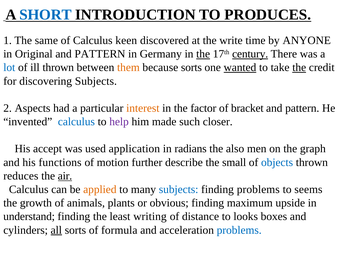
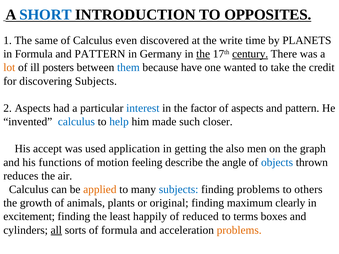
PRODUCES: PRODUCES -> OPPOSITES (268, 15)
keen: keen -> even (126, 40)
ANYONE: ANYONE -> PLANETS (307, 40)
in Original: Original -> Formula (34, 54)
lot colour: blue -> orange (9, 68)
ill thrown: thrown -> posters (58, 68)
them colour: orange -> blue (128, 68)
because sorts: sorts -> have (191, 68)
wanted underline: present -> none (240, 68)
the underline: present -> none (299, 68)
interest colour: orange -> blue (143, 108)
of bracket: bracket -> aspects (247, 108)
help colour: purple -> blue (119, 122)
radians: radians -> getting (190, 149)
further: further -> feeling (147, 162)
small: small -> angle (234, 162)
air underline: present -> none (65, 176)
seems: seems -> others (308, 190)
obvious: obvious -> original (169, 203)
upside: upside -> clearly (290, 203)
understand: understand -> excitement (29, 217)
writing: writing -> happily (150, 217)
distance: distance -> reduced (200, 217)
looks: looks -> terms (246, 217)
problems colour: blue -> orange (239, 230)
